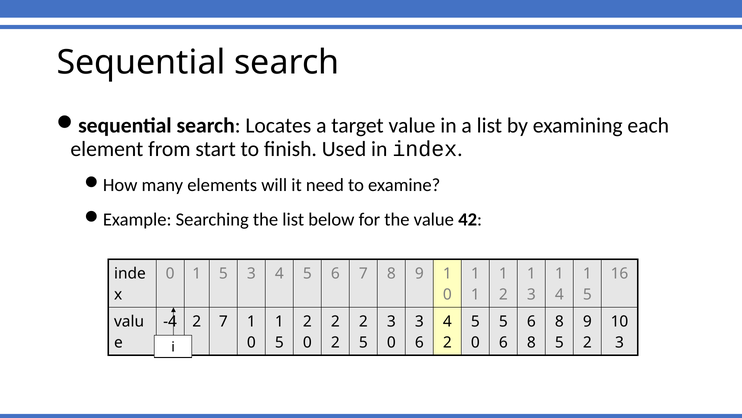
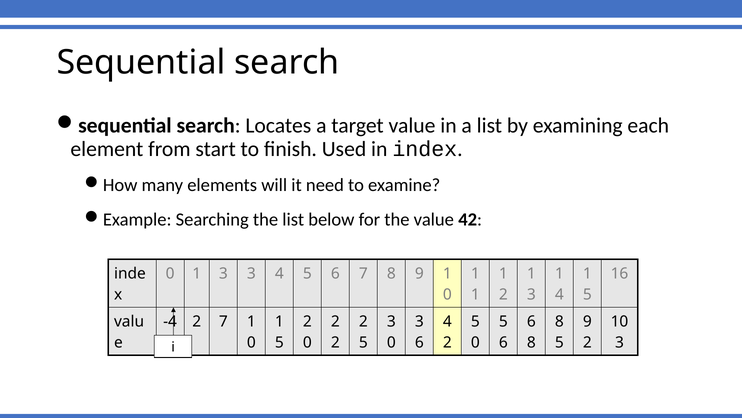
5: 5 -> 3 (223, 273)
